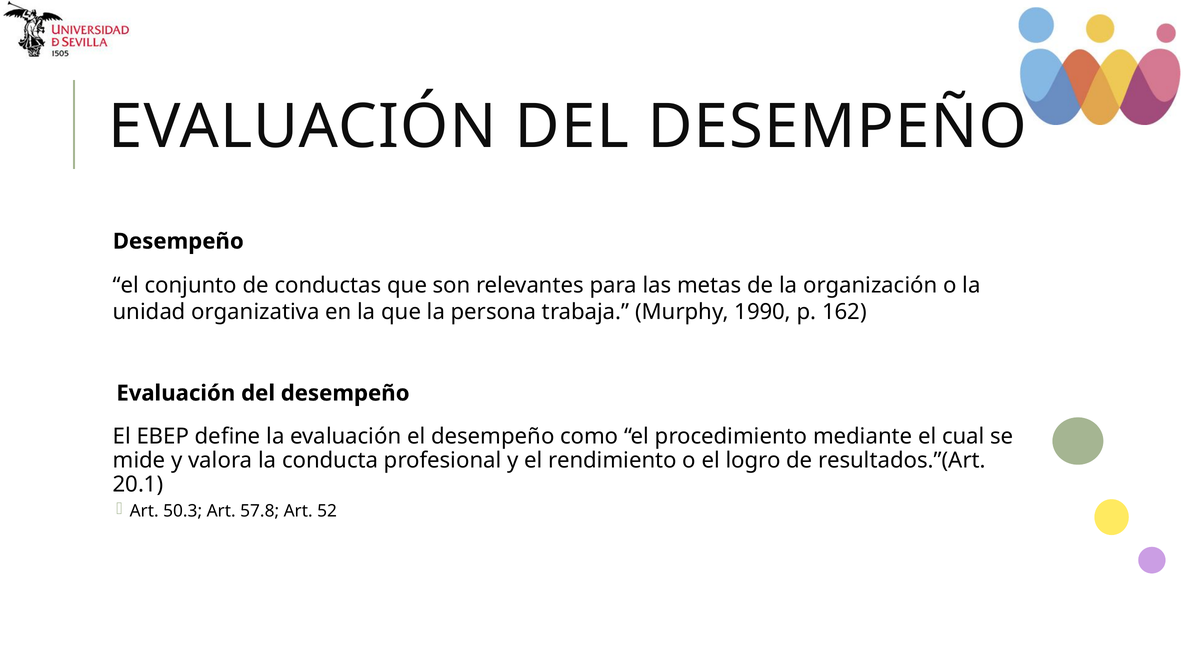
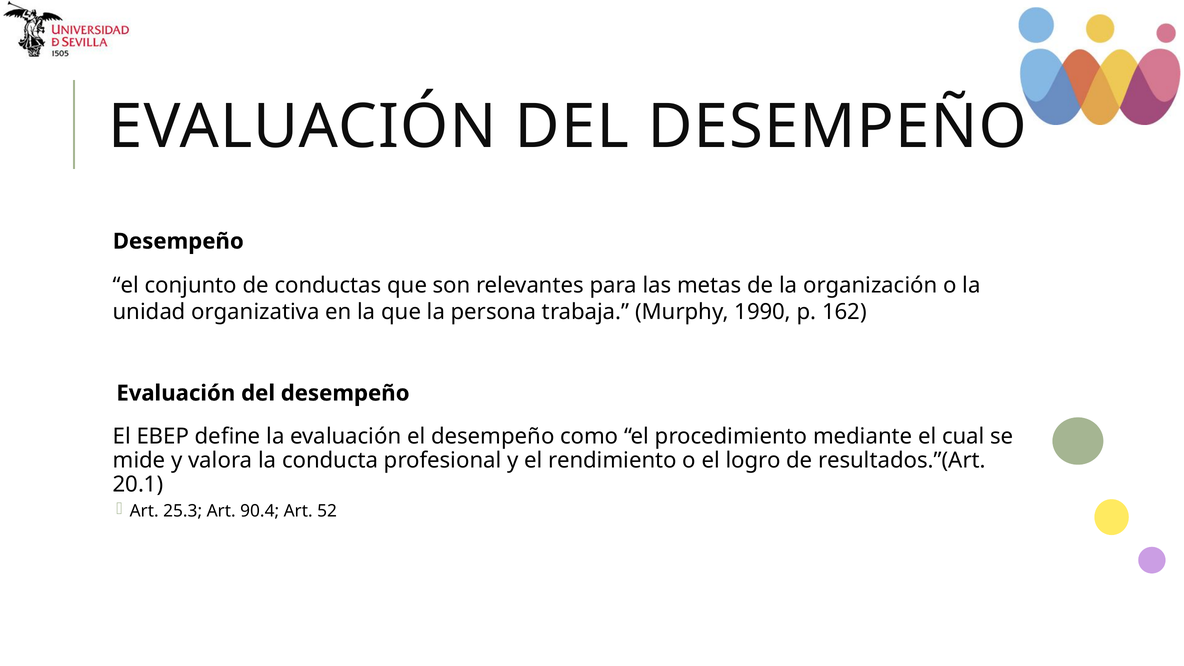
50.3: 50.3 -> 25.3 (183, 511)
57.8: 57.8 -> 90.4 (260, 511)
